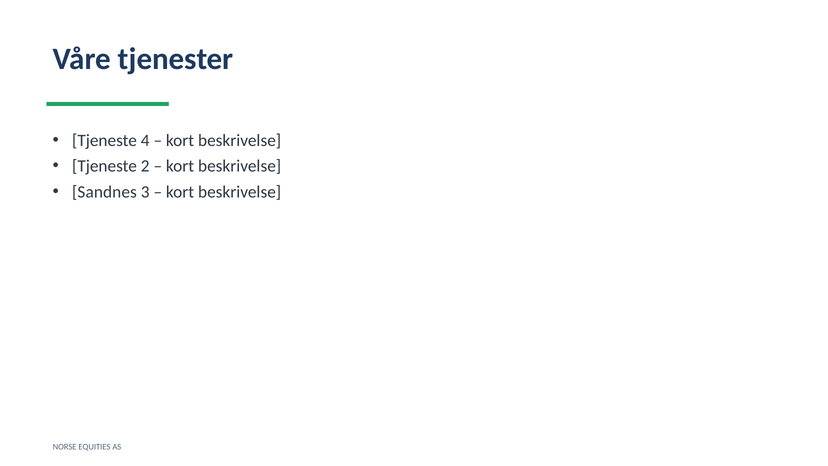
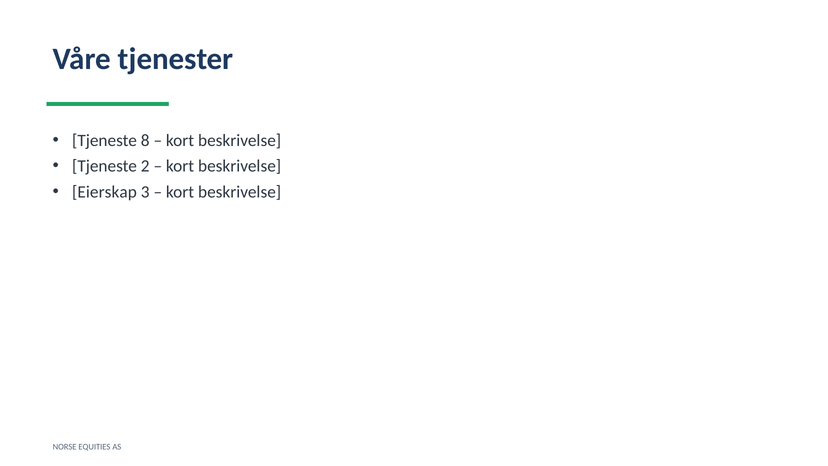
4: 4 -> 8 (145, 140)
Sandnes: Sandnes -> Eierskap (104, 192)
